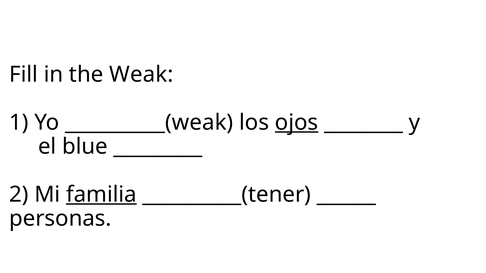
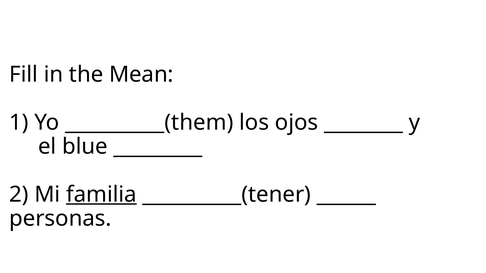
Weak: Weak -> Mean (141, 74)
__________(weak: __________(weak -> __________(them (149, 123)
ojos underline: present -> none (297, 123)
